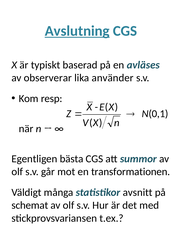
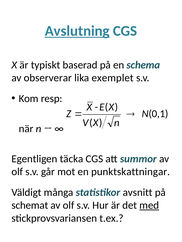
avläses: avläses -> schema (143, 65)
använder: använder -> exemplet (113, 78)
bästa: bästa -> täcka (72, 159)
transformationen: transformationen -> punktskattningar (131, 172)
med underline: none -> present (149, 206)
